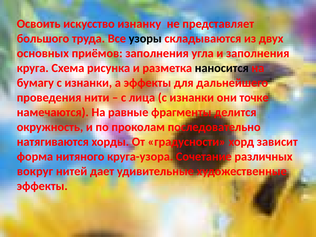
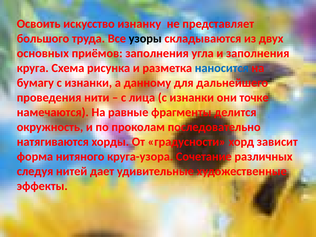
наносится colour: black -> blue (222, 68)
а эффекты: эффекты -> данному (147, 83)
вокруг: вокруг -> следуя (35, 171)
